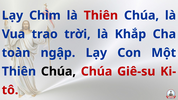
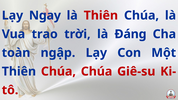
Chìm: Chìm -> Ngay (45, 15)
Khắp: Khắp -> Đáng (130, 34)
Chúa colour: black -> red (58, 72)
